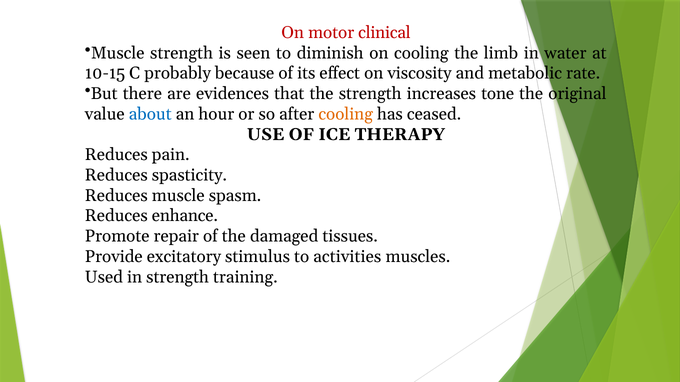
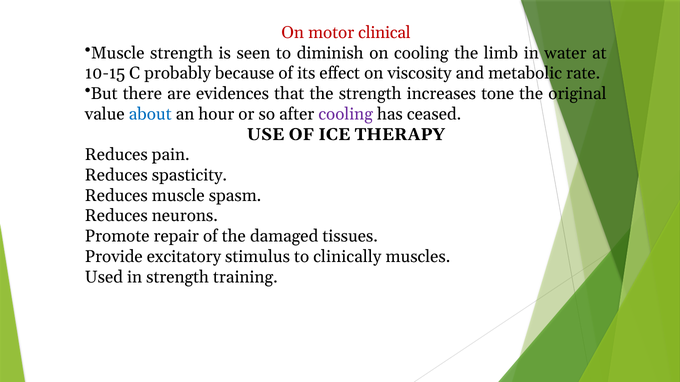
cooling colour: orange -> purple (346, 114)
enhance: enhance -> neurons (185, 216)
activities: activities -> clinically (347, 257)
